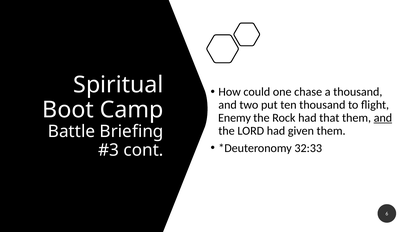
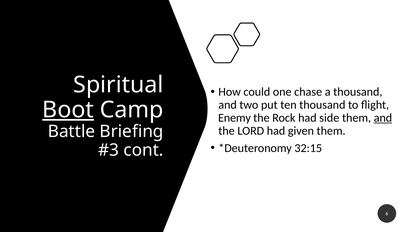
Boot underline: none -> present (68, 110)
that: that -> side (329, 118)
32:33: 32:33 -> 32:15 (308, 148)
